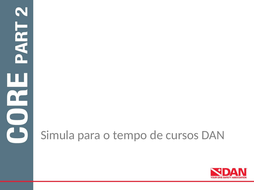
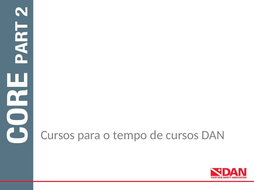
Simula: Simula -> Cursos (58, 136)
